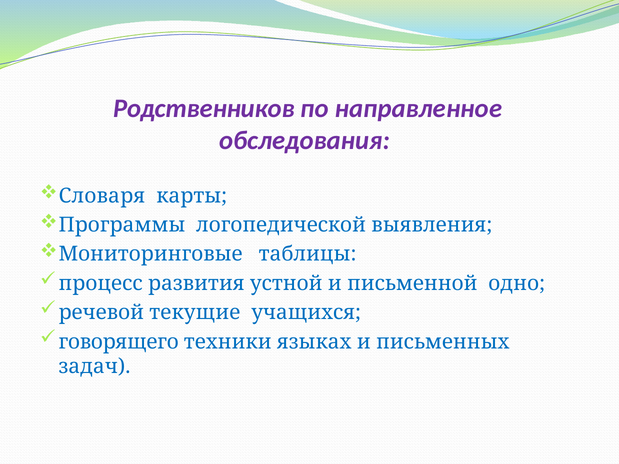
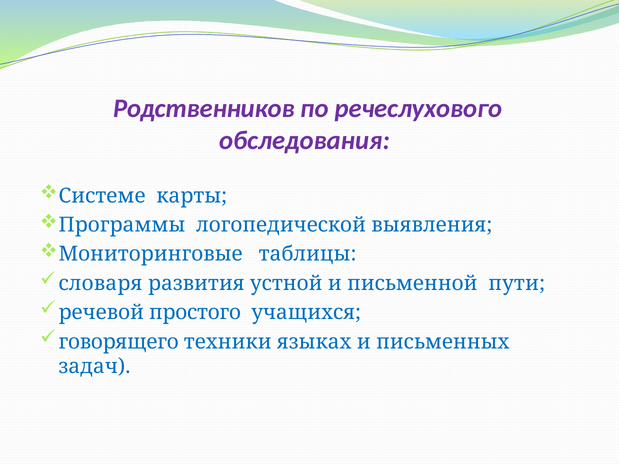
направленное: направленное -> речеслухового (419, 109)
Словаря: Словаря -> Системе (102, 196)
процесс: процесс -> словаря (100, 283)
одно: одно -> пути (517, 283)
текущие: текущие -> простого (195, 313)
